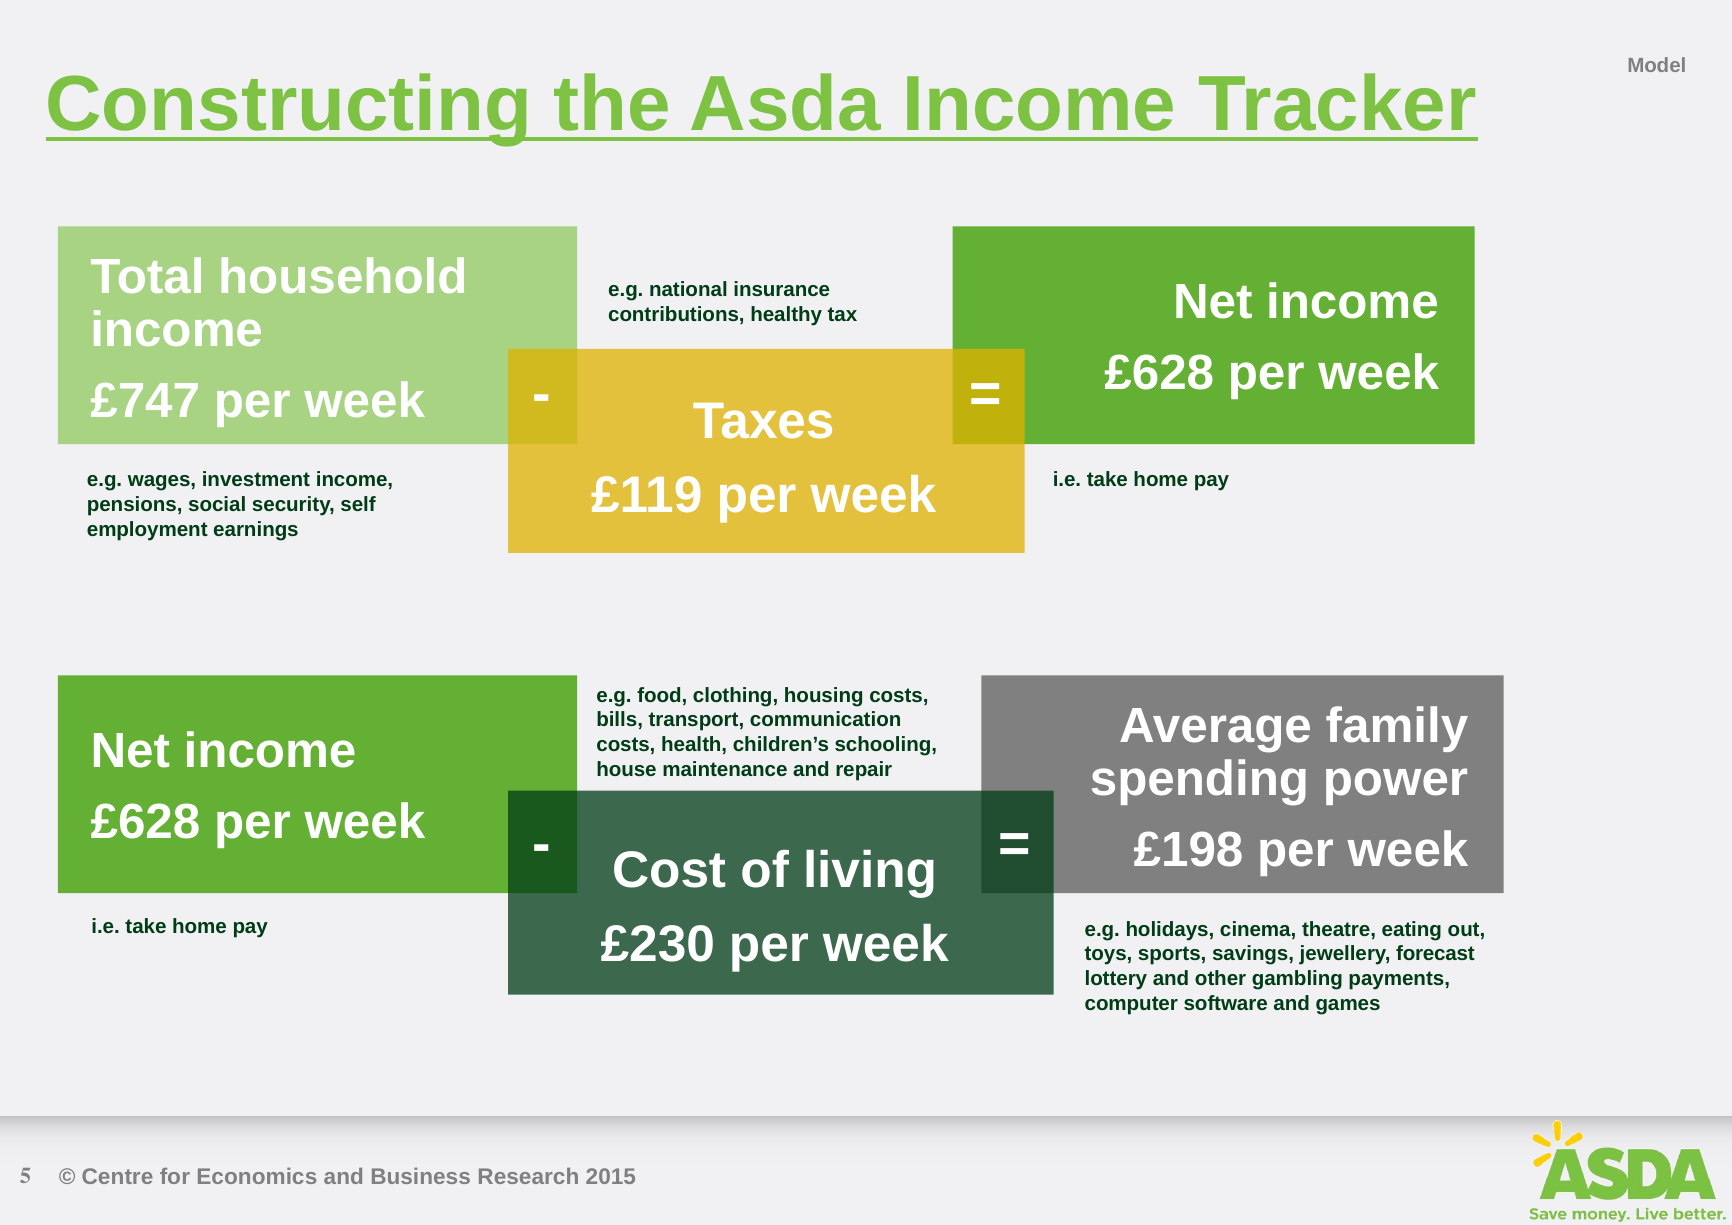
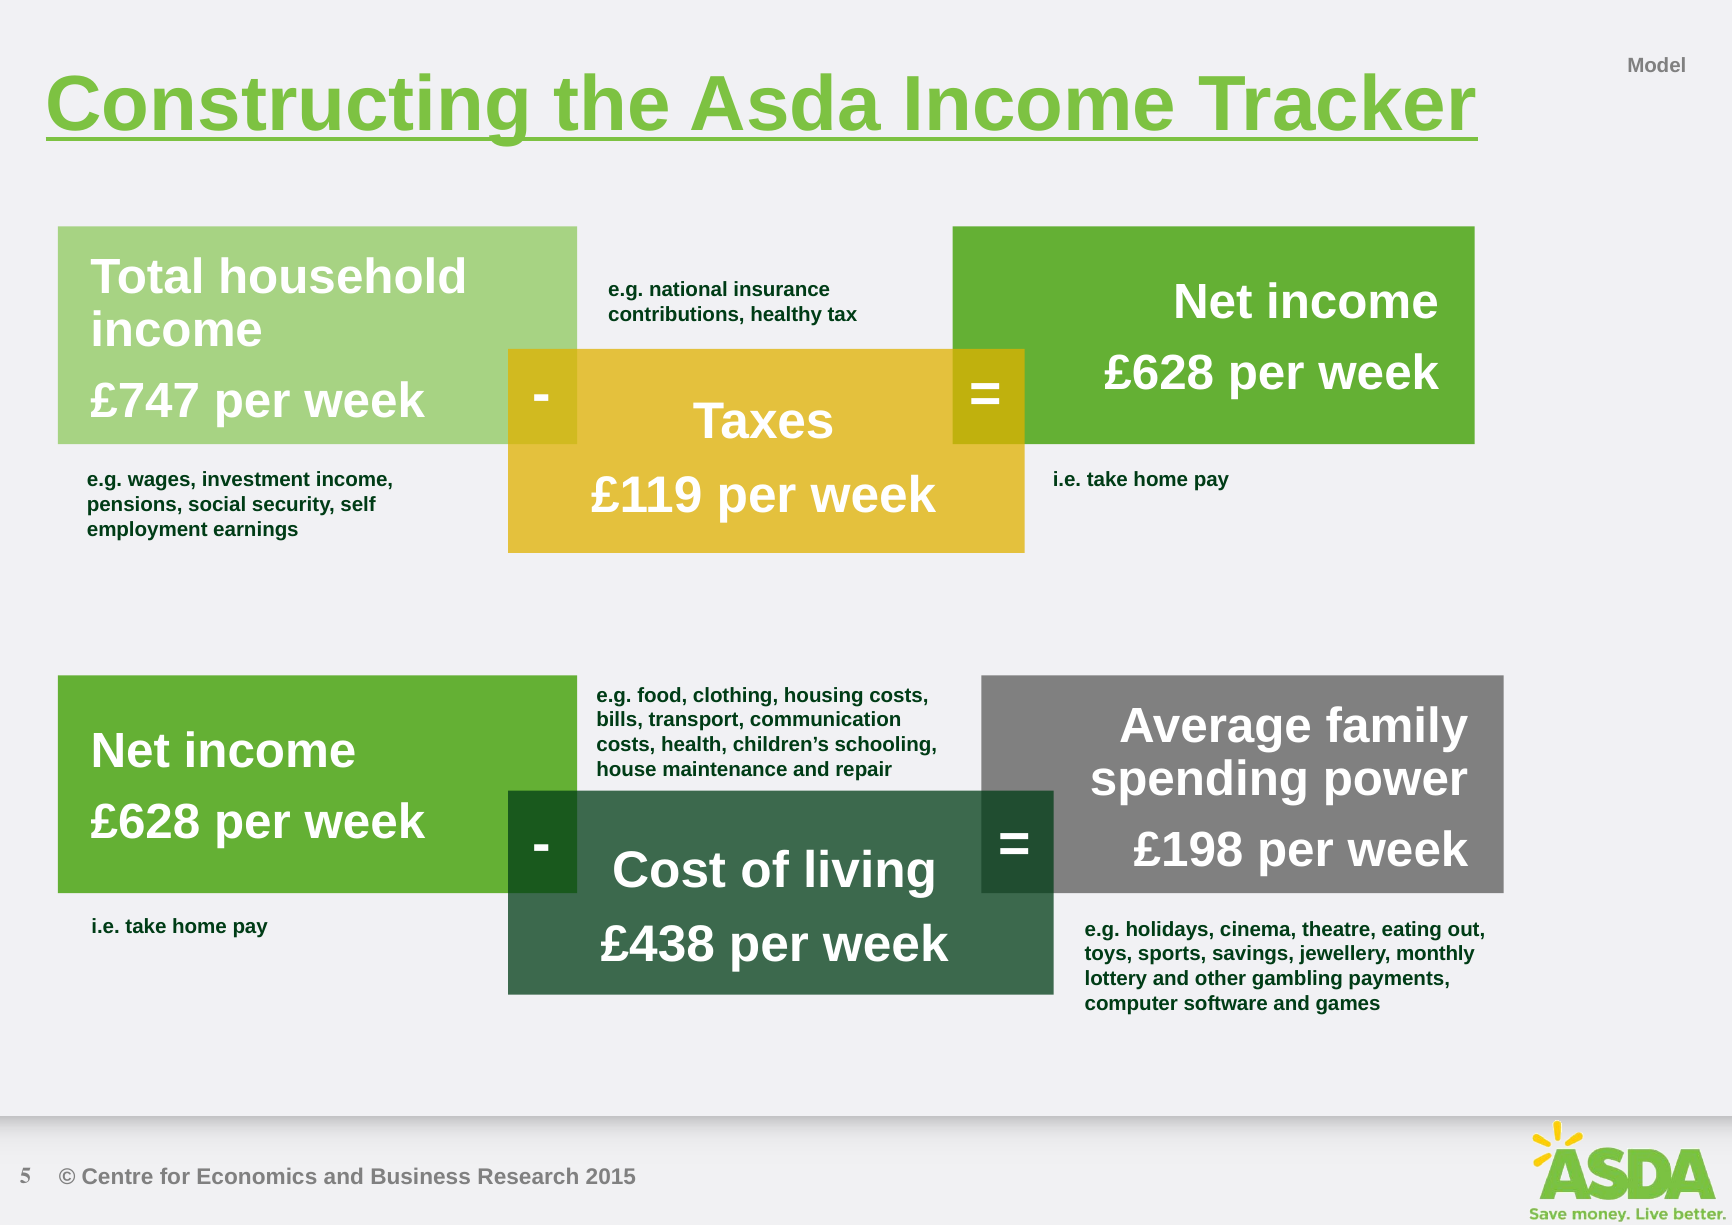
£230: £230 -> £438 (658, 944)
forecast: forecast -> monthly (1435, 954)
